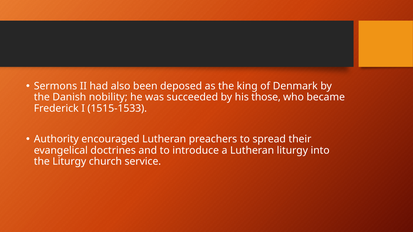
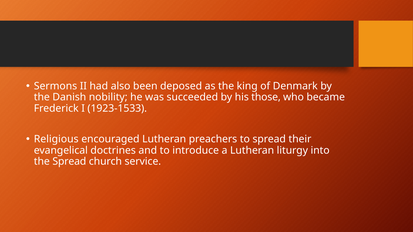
1515-1533: 1515-1533 -> 1923-1533 (117, 109)
Authority: Authority -> Religious (56, 139)
the Liturgy: Liturgy -> Spread (69, 162)
